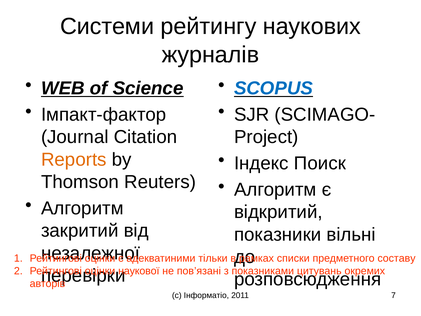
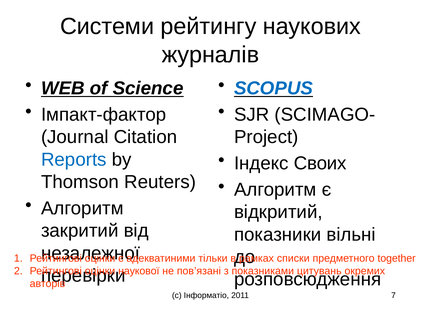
Reports colour: orange -> blue (74, 159)
Поиск: Поиск -> Своих (320, 163)
составу: составу -> together (397, 258)
